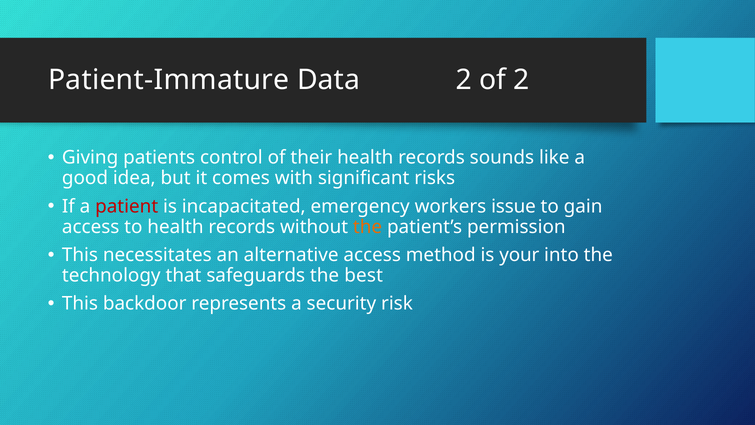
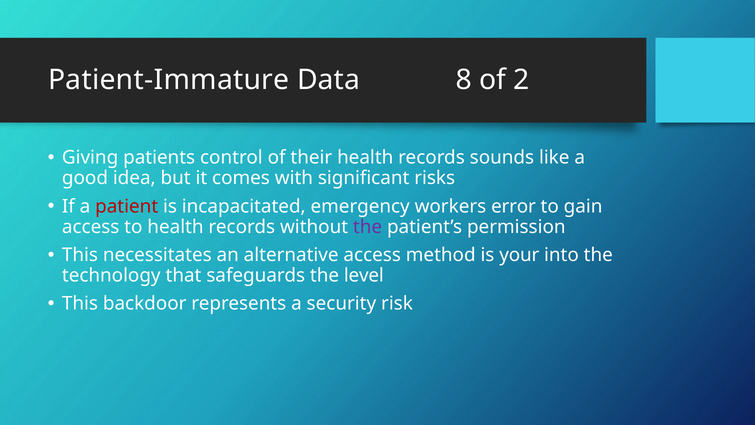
Data 2: 2 -> 8 (464, 80)
issue: issue -> error (514, 206)
the colour: orange -> purple (368, 227)
best: best -> level (364, 275)
